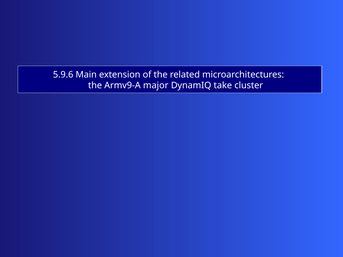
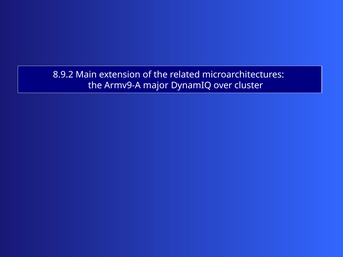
5.9.6: 5.9.6 -> 8.9.2 (63, 75)
take: take -> over (223, 85)
